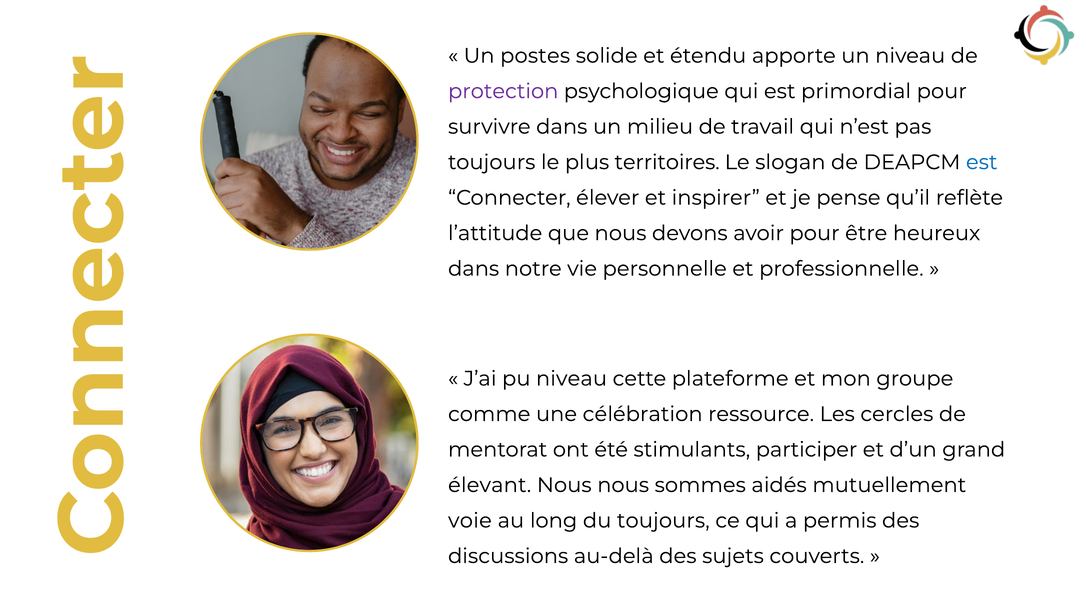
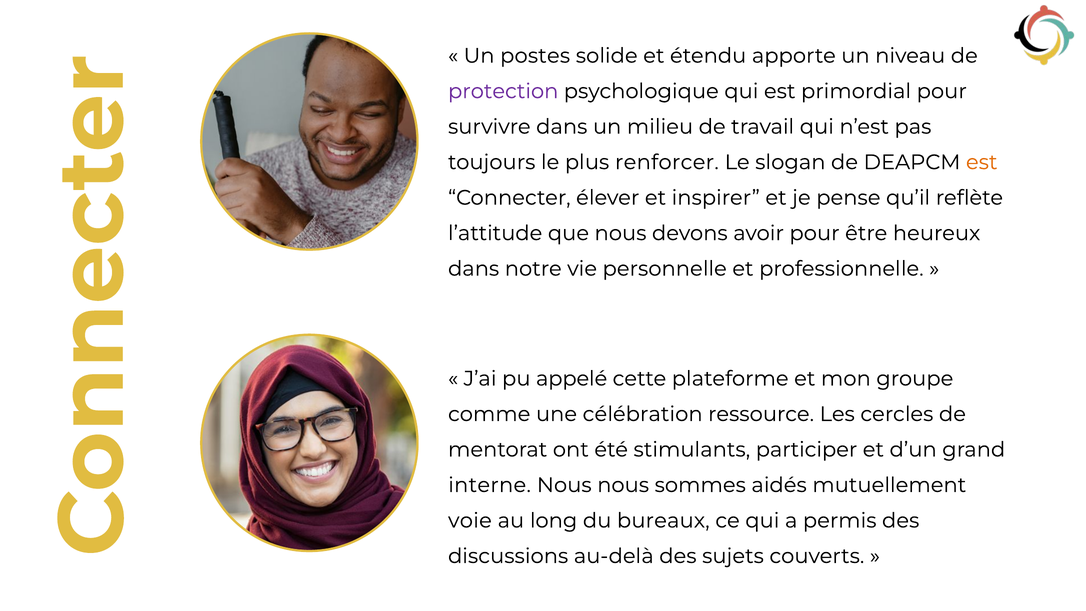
territoires: territoires -> renforcer (667, 162)
est colour: blue -> orange (982, 162)
pu niveau: niveau -> appelé (572, 379)
élevant: élevant -> interne (490, 485)
du toujours: toujours -> bureaux (663, 520)
